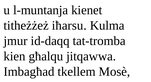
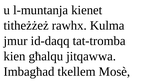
iħarsu: iħarsu -> rawhx (69, 25)
